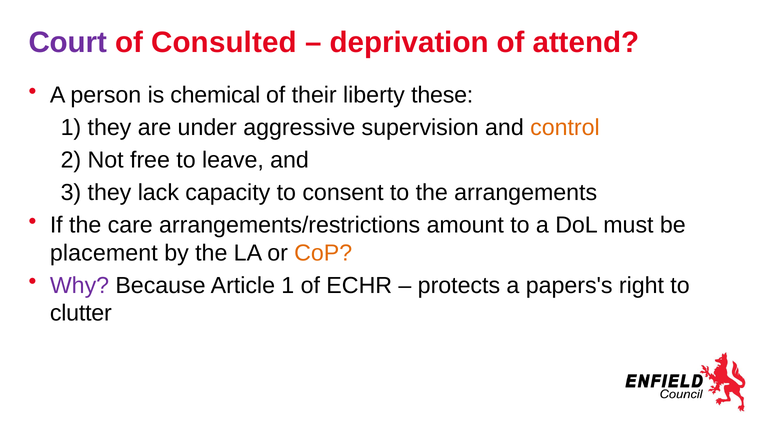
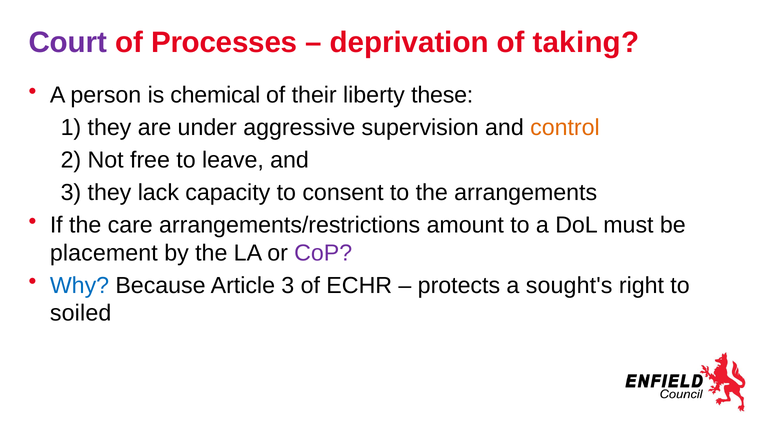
Consulted: Consulted -> Processes (224, 43)
attend: attend -> taking (586, 43)
CoP colour: orange -> purple (323, 253)
Why colour: purple -> blue (79, 286)
Article 1: 1 -> 3 (288, 286)
papers's: papers's -> sought's (569, 286)
clutter: clutter -> soiled (81, 314)
